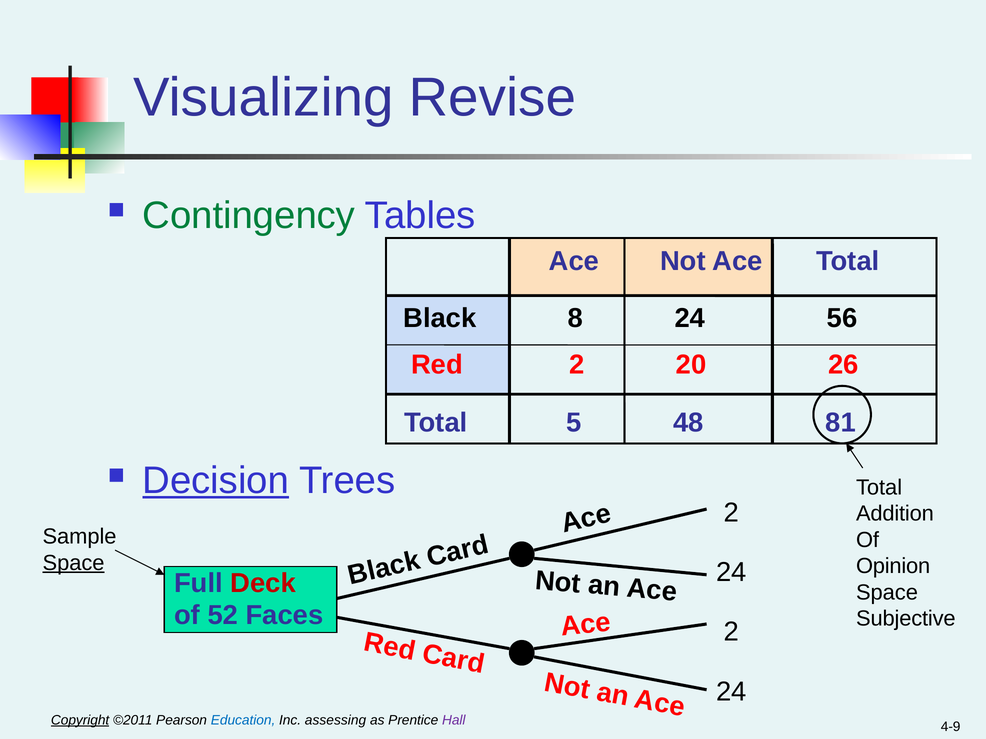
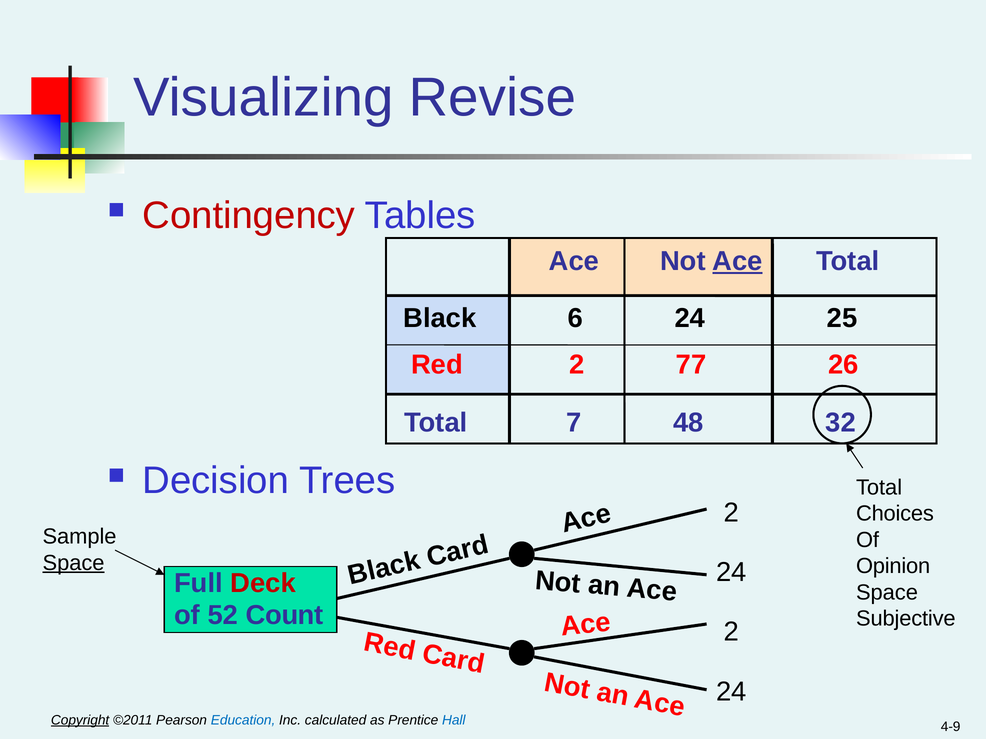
Contingency colour: green -> red (249, 216)
Ace underline: none -> present (737, 261)
8: 8 -> 6 (576, 318)
56: 56 -> 25 (842, 318)
20: 20 -> 77 (691, 365)
5: 5 -> 7 (574, 423)
81: 81 -> 32 (841, 423)
Decision underline: present -> none (216, 481)
Addition: Addition -> Choices (895, 514)
Faces: Faces -> Count (285, 616)
assessing: assessing -> calculated (336, 721)
Hall colour: purple -> blue (454, 721)
